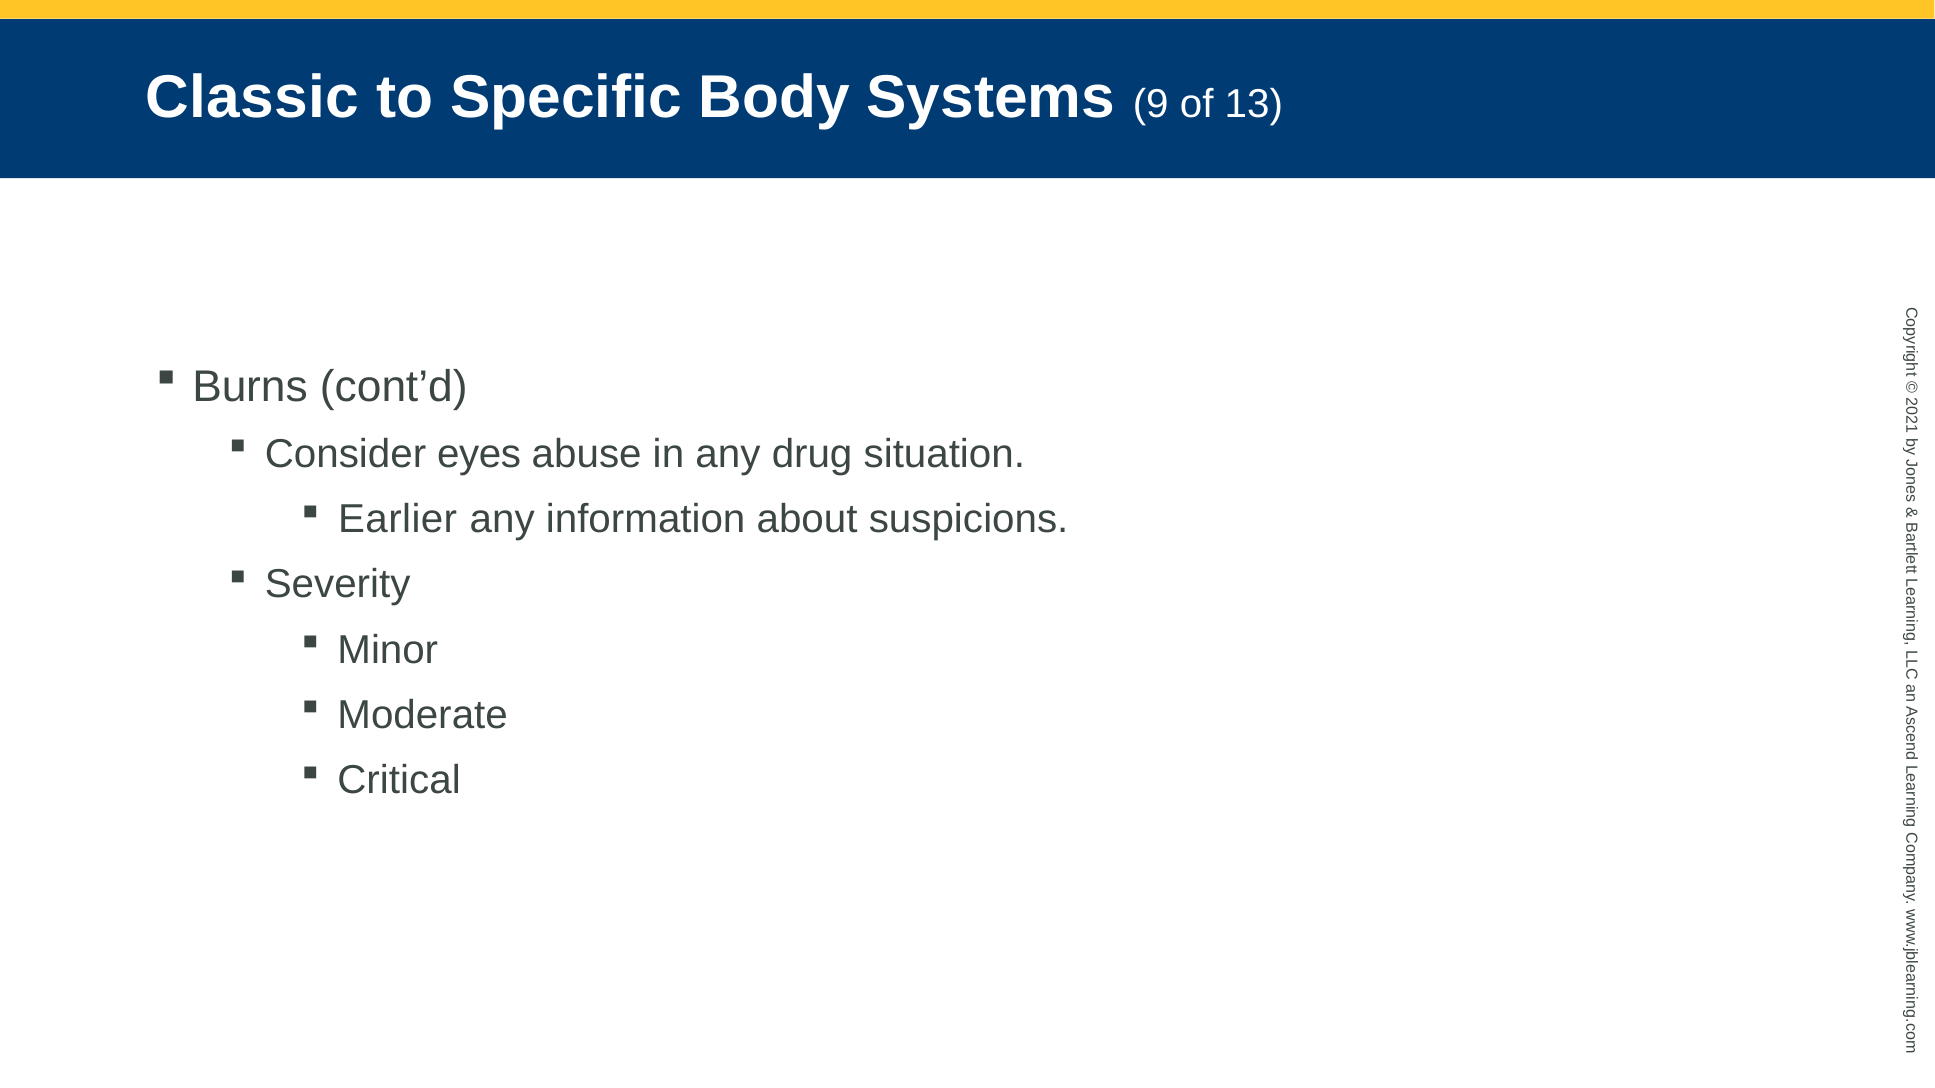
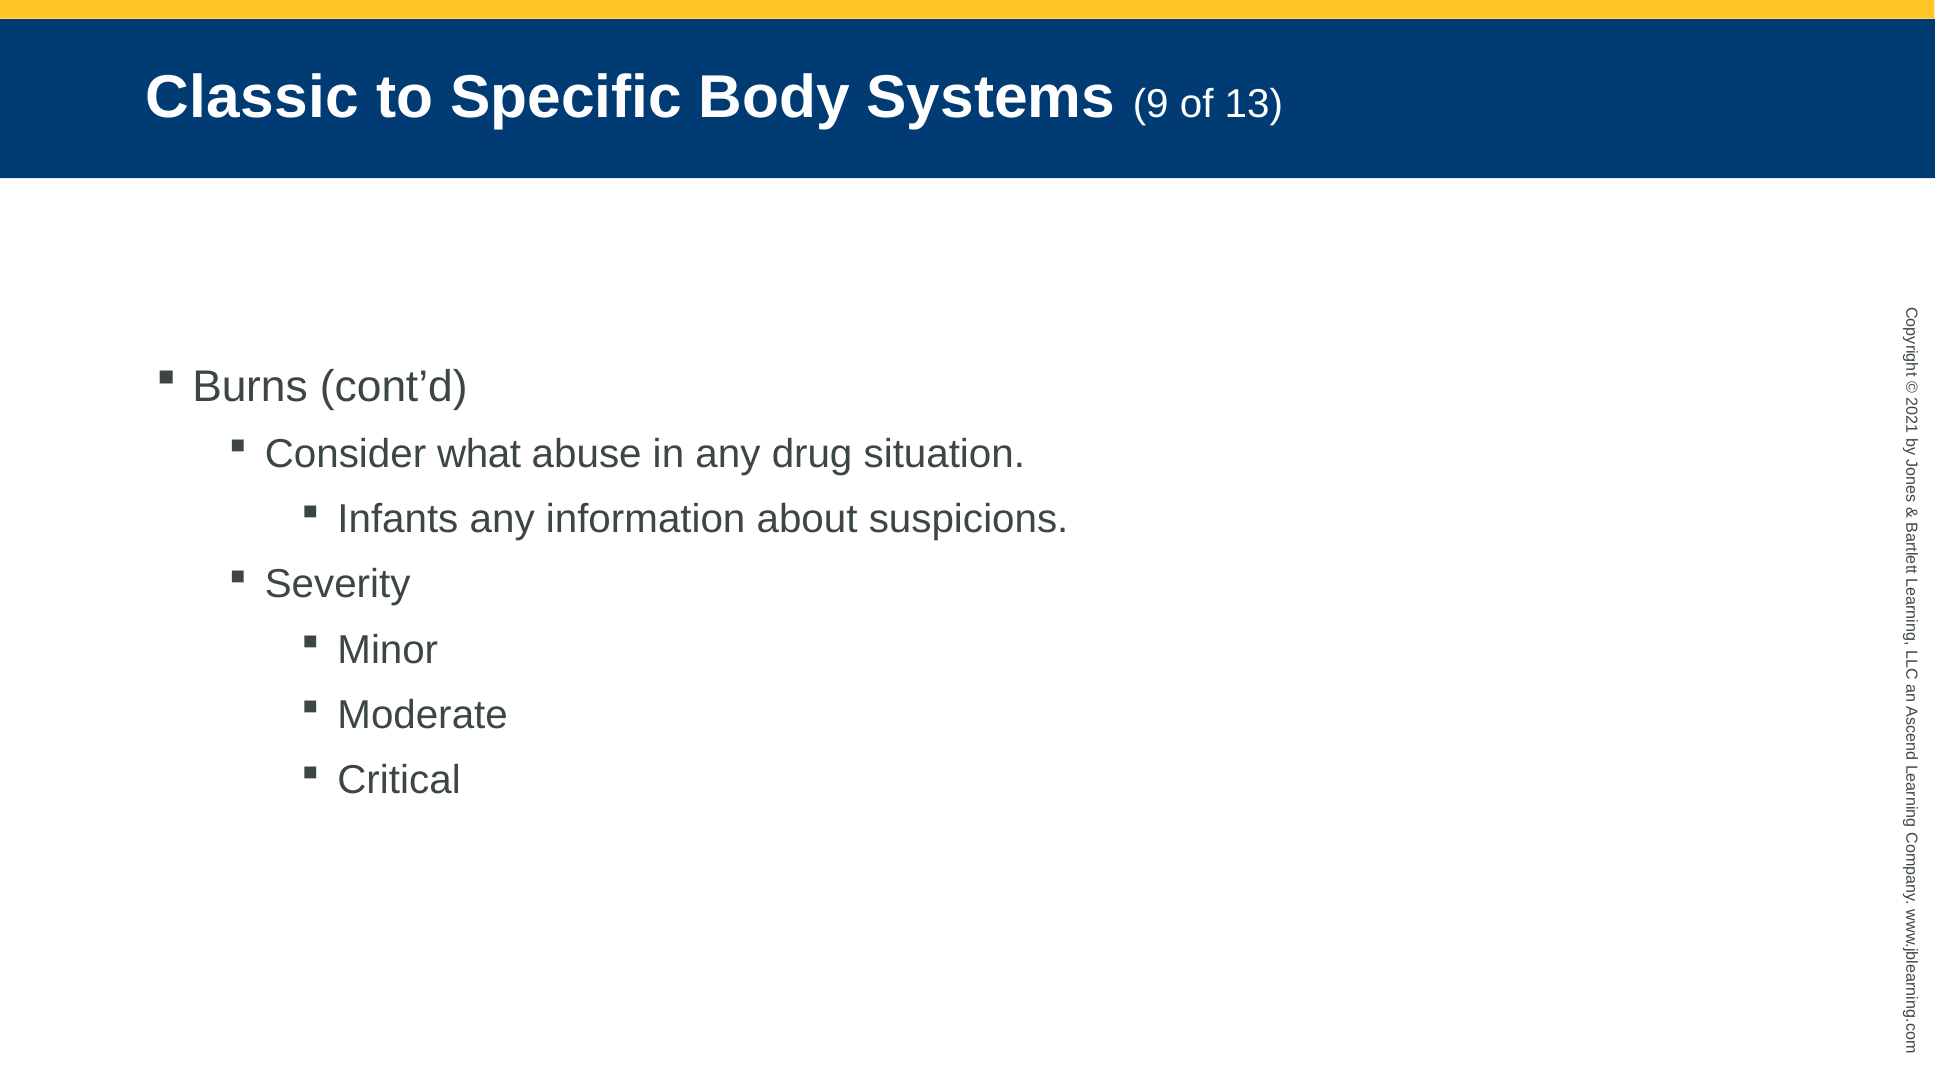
eyes: eyes -> what (479, 454)
Earlier: Earlier -> Infants (398, 519)
